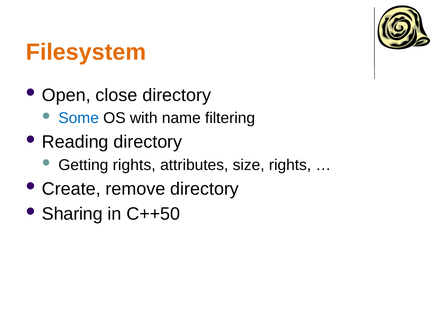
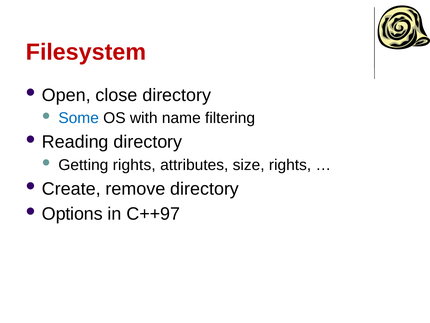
Filesystem colour: orange -> red (86, 52)
Sharing: Sharing -> Options (72, 214)
C++50: C++50 -> C++97 (153, 214)
